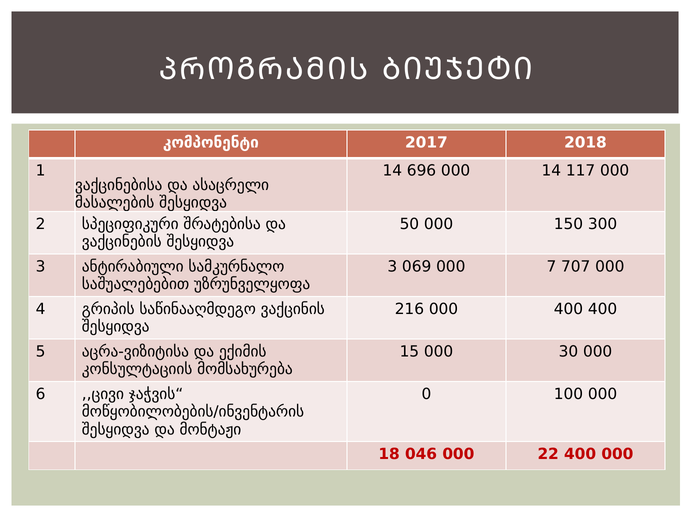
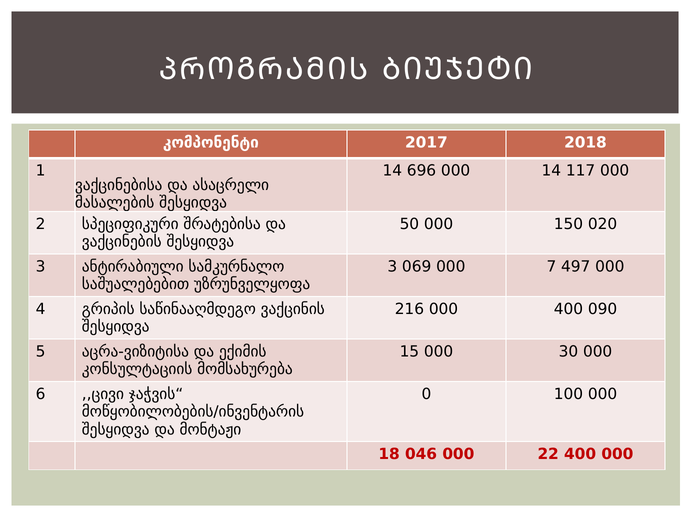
300: 300 -> 020 (603, 224)
707: 707 -> 497 (576, 267)
400 400: 400 -> 090 (603, 309)
